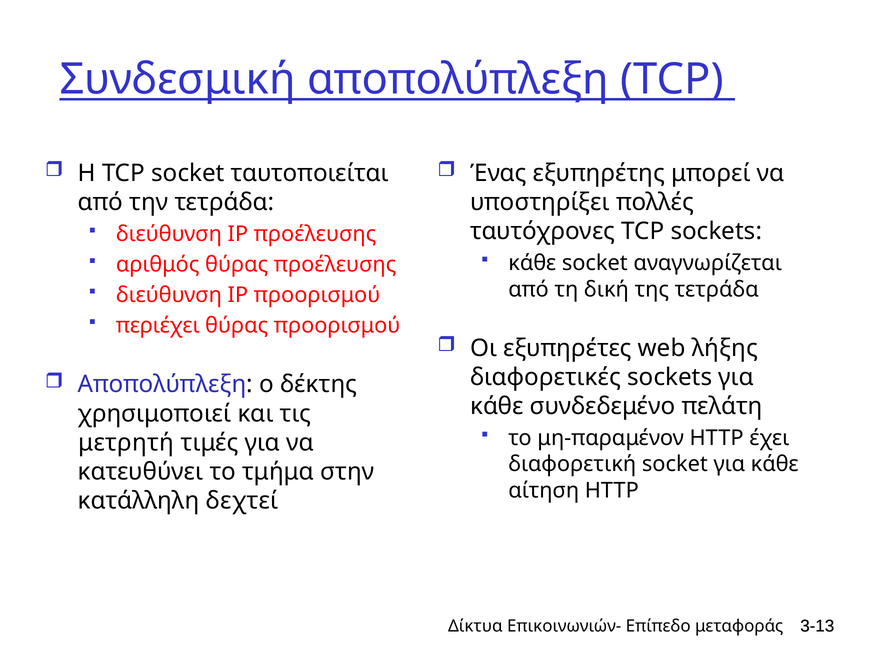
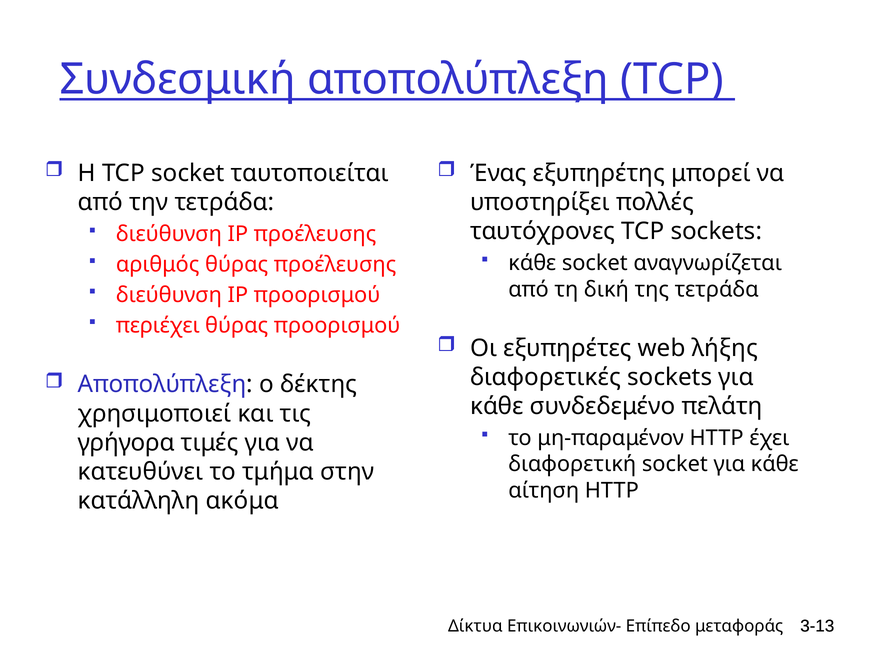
μετρητή: μετρητή -> γρήγορα (126, 443)
δεχτεί: δεχτεί -> ακόμα (242, 501)
